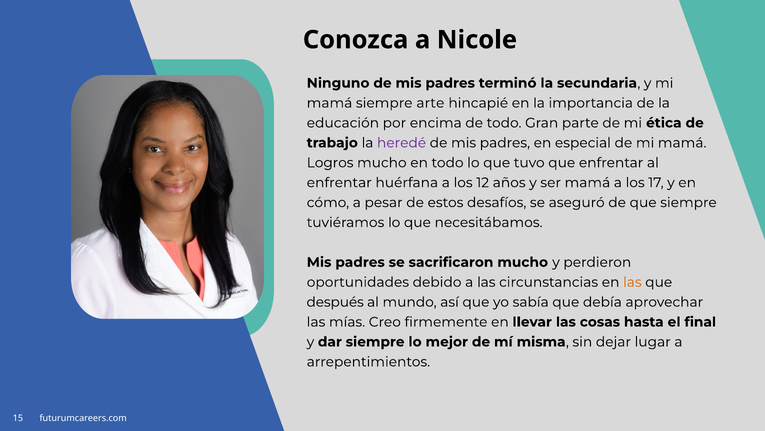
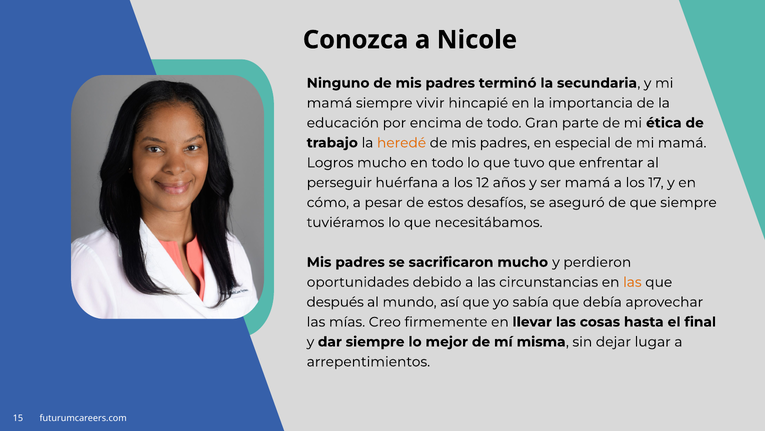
arte: arte -> vivir (430, 103)
heredé colour: purple -> orange (402, 143)
enfrentar: enfrentar -> perseguir (339, 182)
